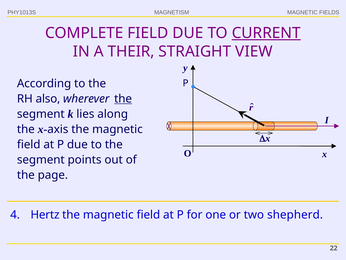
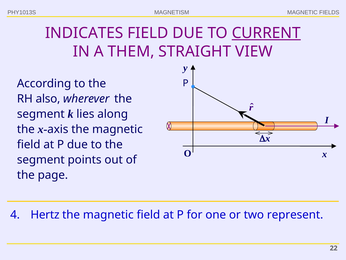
COMPLETE: COMPLETE -> INDICATES (84, 33)
THEIR: THEIR -> THEM (131, 51)
the underline: present -> none (123, 99)
shepherd: shepherd -> represent (295, 215)
